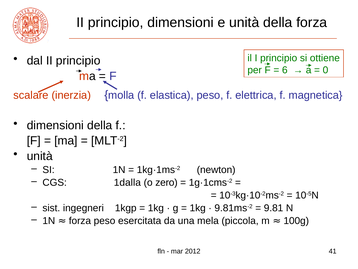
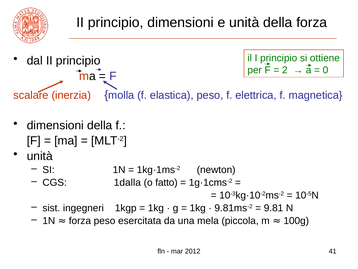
6: 6 -> 2 (285, 70)
zero: zero -> fatto (166, 182)
